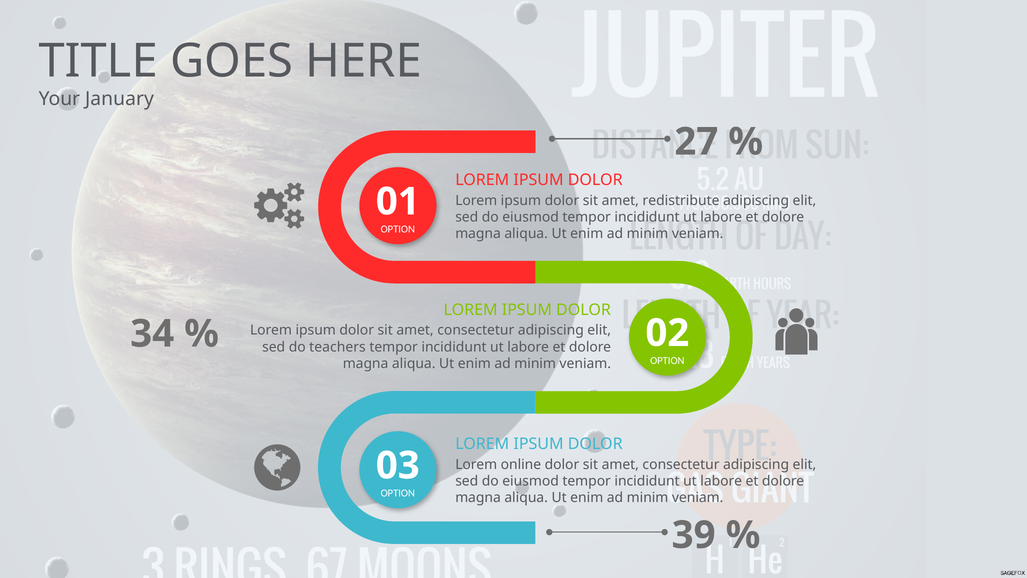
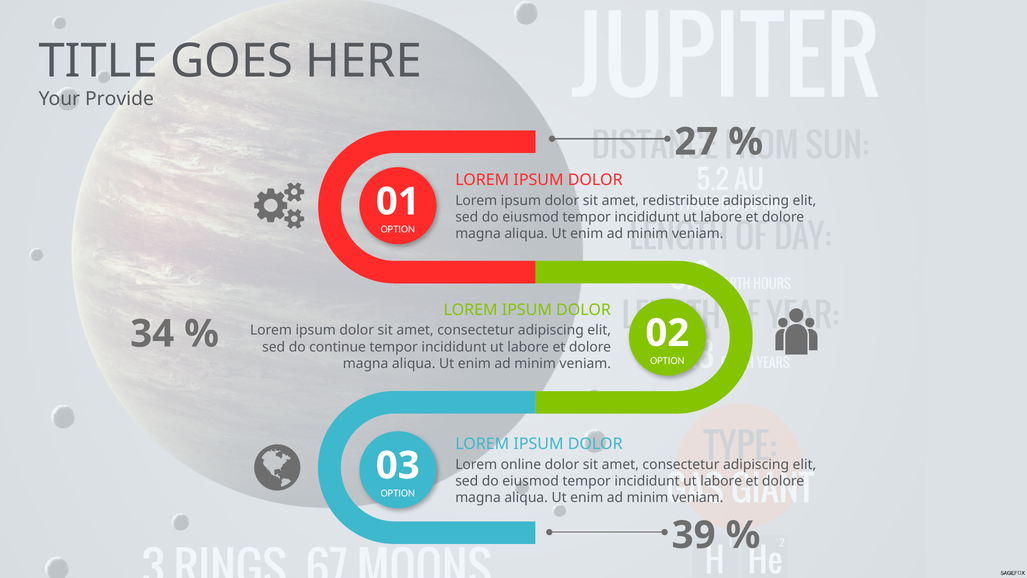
January: January -> Provide (120, 99)
teachers: teachers -> continue (338, 347)
